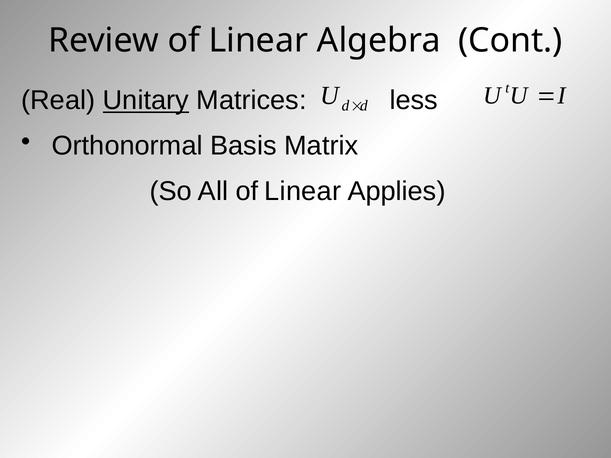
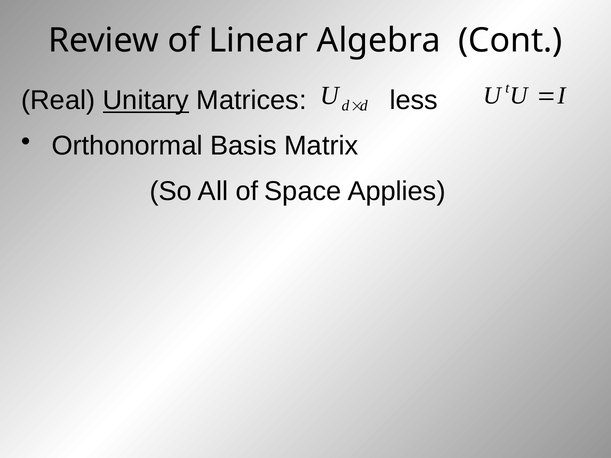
All of Linear: Linear -> Space (303, 192)
